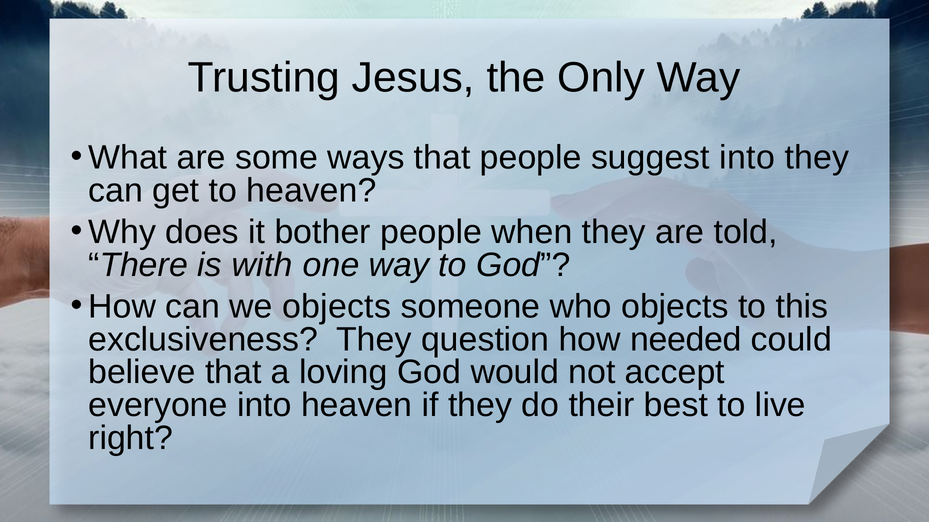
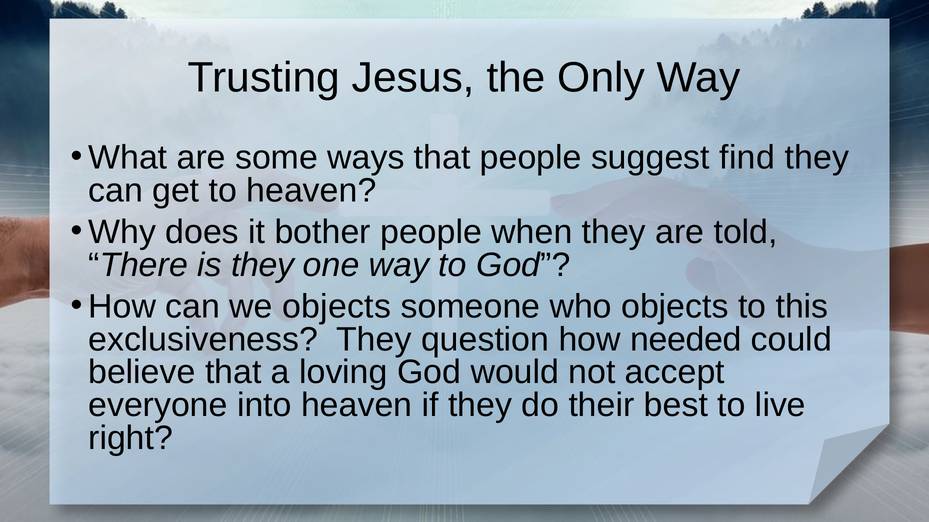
suggest into: into -> find (747, 158)
is with: with -> they (263, 265)
